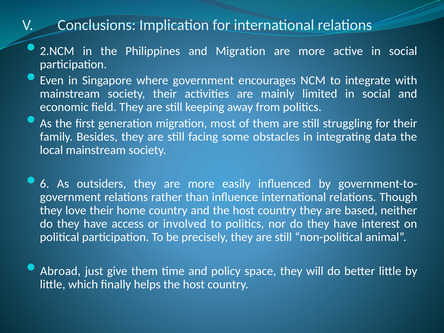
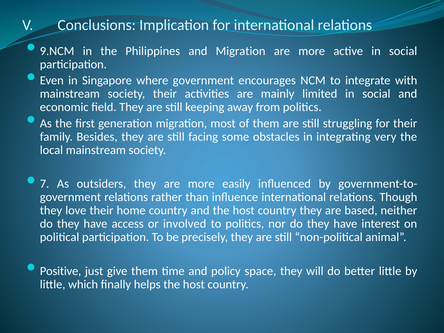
2.NCM: 2.NCM -> 9.NCM (57, 51)
data: data -> very (385, 137)
6: 6 -> 7 (45, 184)
Abroad: Abroad -> Positive (61, 271)
